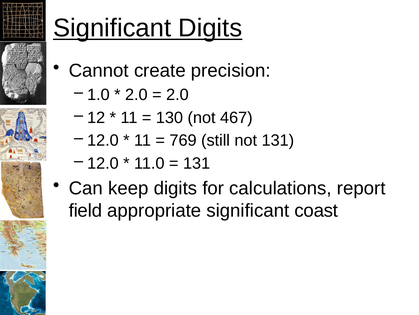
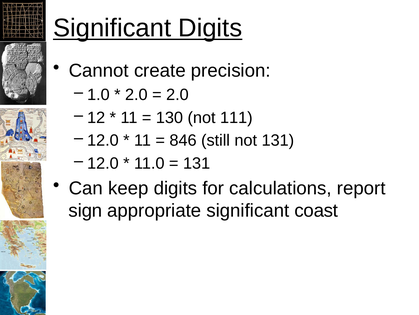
467: 467 -> 111 (236, 117)
769: 769 -> 846 (183, 140)
field: field -> sign (85, 210)
